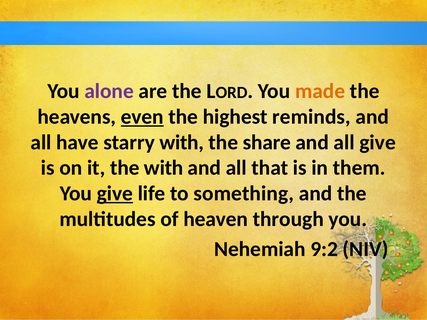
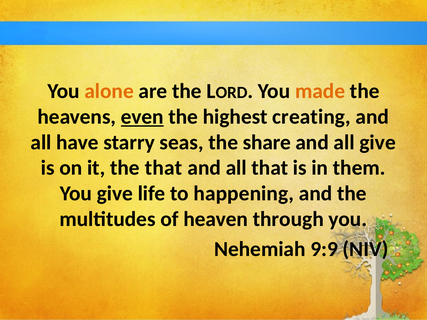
alone colour: purple -> orange (109, 91)
reminds: reminds -> creating (311, 117)
starry with: with -> seas (182, 142)
the with: with -> that (163, 168)
give underline: present -> none (115, 194)
something: something -> happening (244, 194)
9:2: 9:2 -> 9:9 (324, 249)
